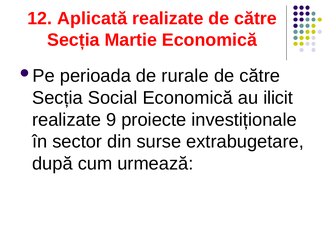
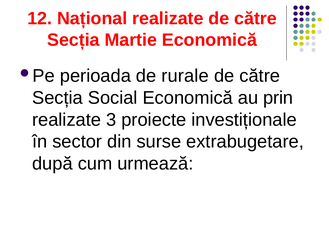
Aplicată: Aplicată -> Național (92, 19)
ilicit: ilicit -> prin (278, 98)
9: 9 -> 3 (111, 120)
